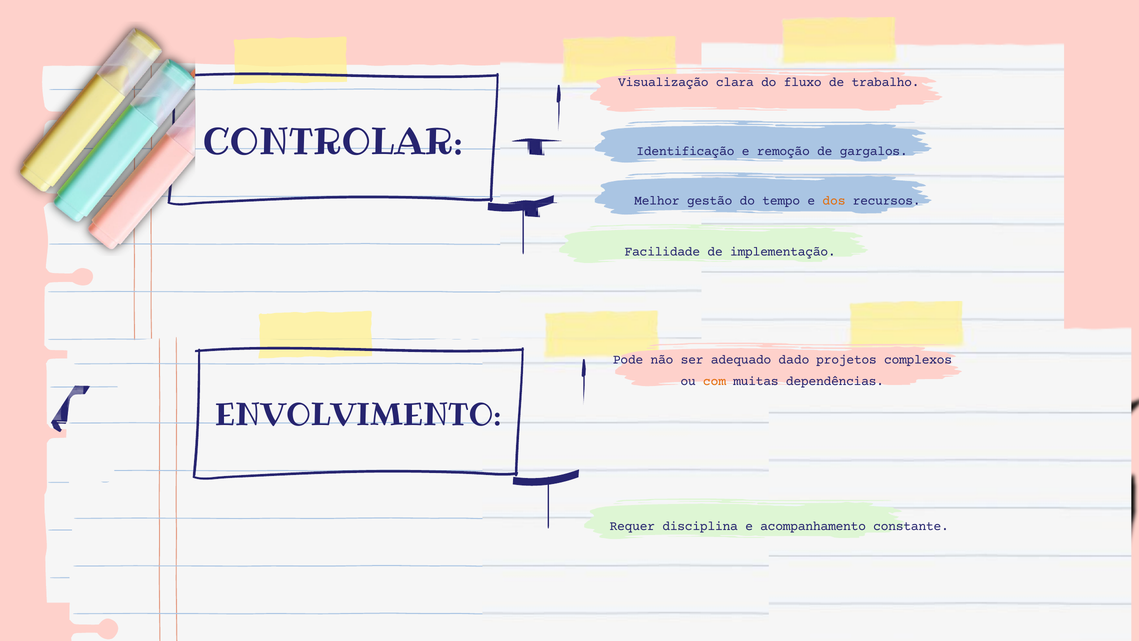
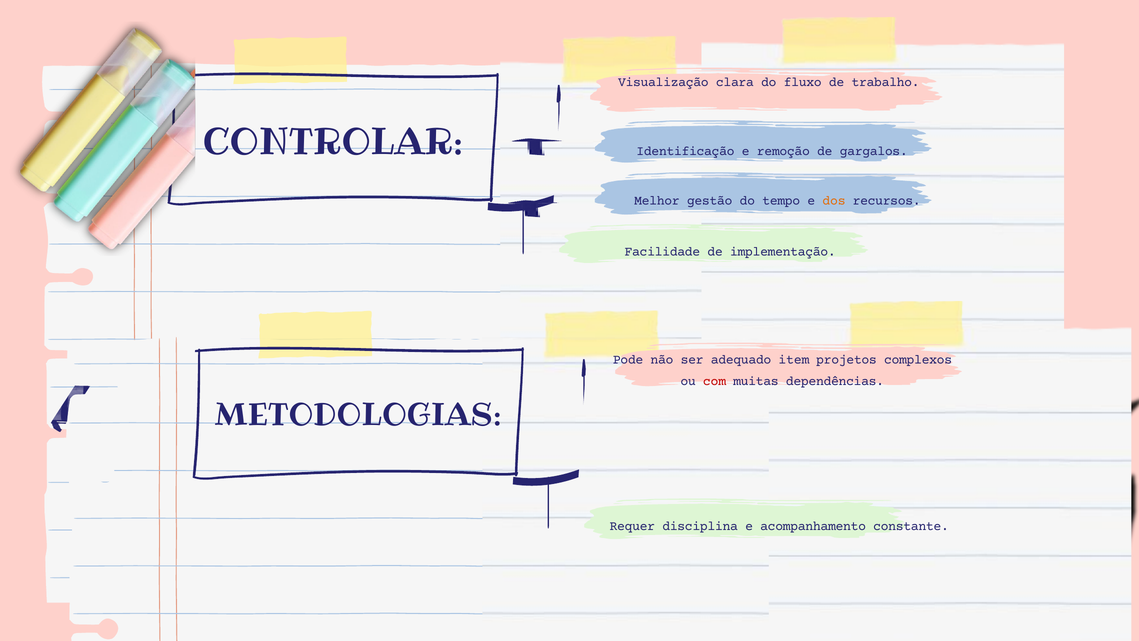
dado: dado -> item (794, 359)
com colour: orange -> red (715, 381)
ENVOLVIMENTO: ENVOLVIMENTO -> METODOLOGIAS (358, 415)
